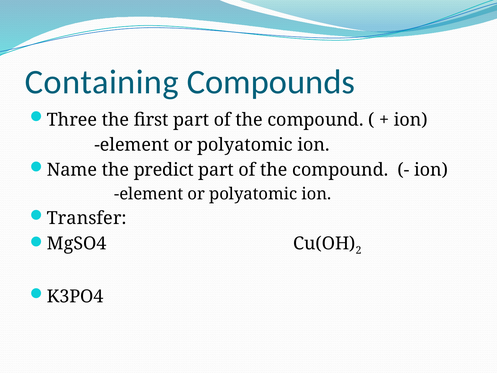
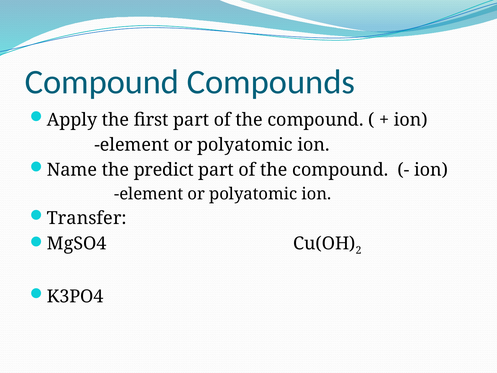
Containing: Containing -> Compound (102, 82)
Three: Three -> Apply (72, 120)
